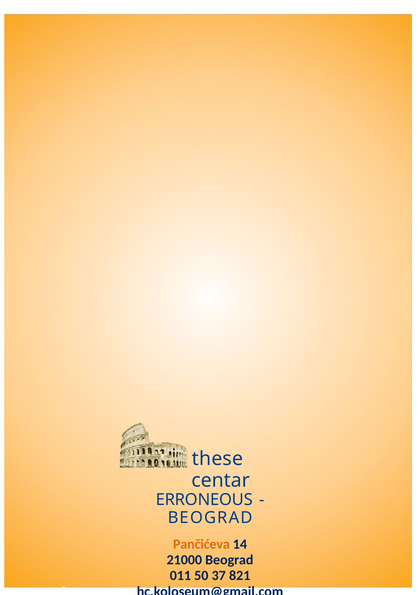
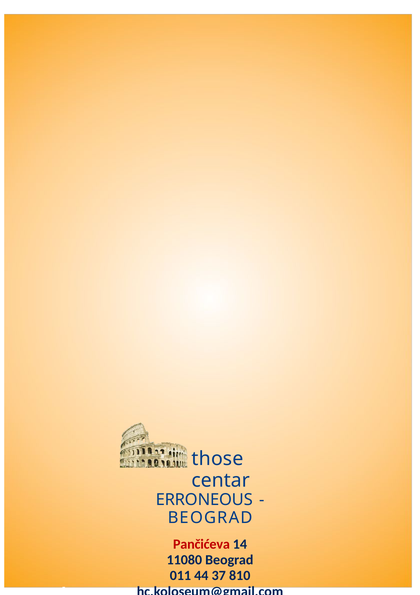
these: these -> those (218, 459)
Pančićeva colour: orange -> red (201, 544)
21000: 21000 -> 11080 (184, 560)
50: 50 -> 44 (201, 575)
821: 821 -> 810 (240, 575)
